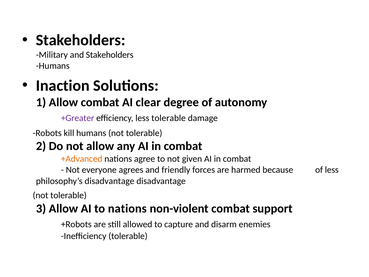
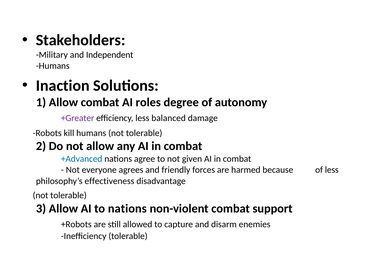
and Stakeholders: Stakeholders -> Independent (110, 55)
clear: clear -> roles (148, 102)
less tolerable: tolerable -> balanced (169, 118)
+Advanced colour: orange -> blue (82, 159)
philosophy’s disadvantage: disadvantage -> effectiveness (109, 181)
